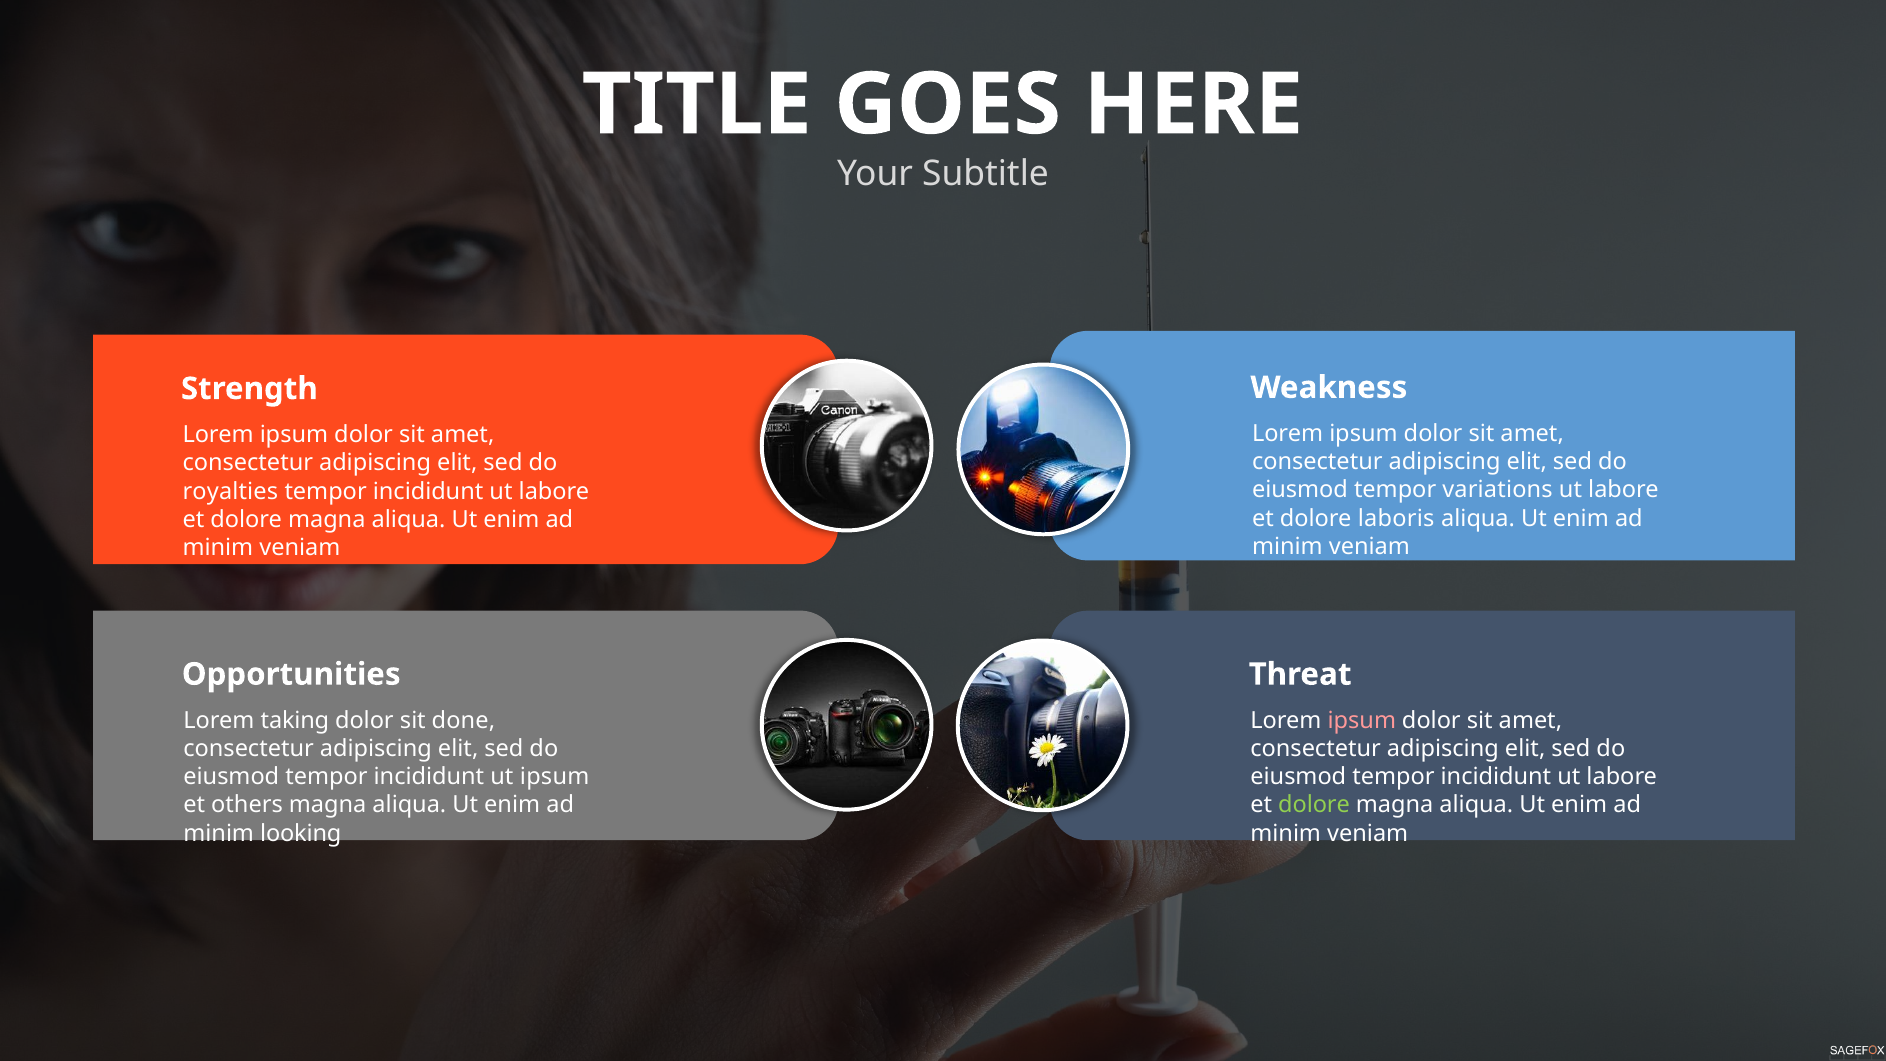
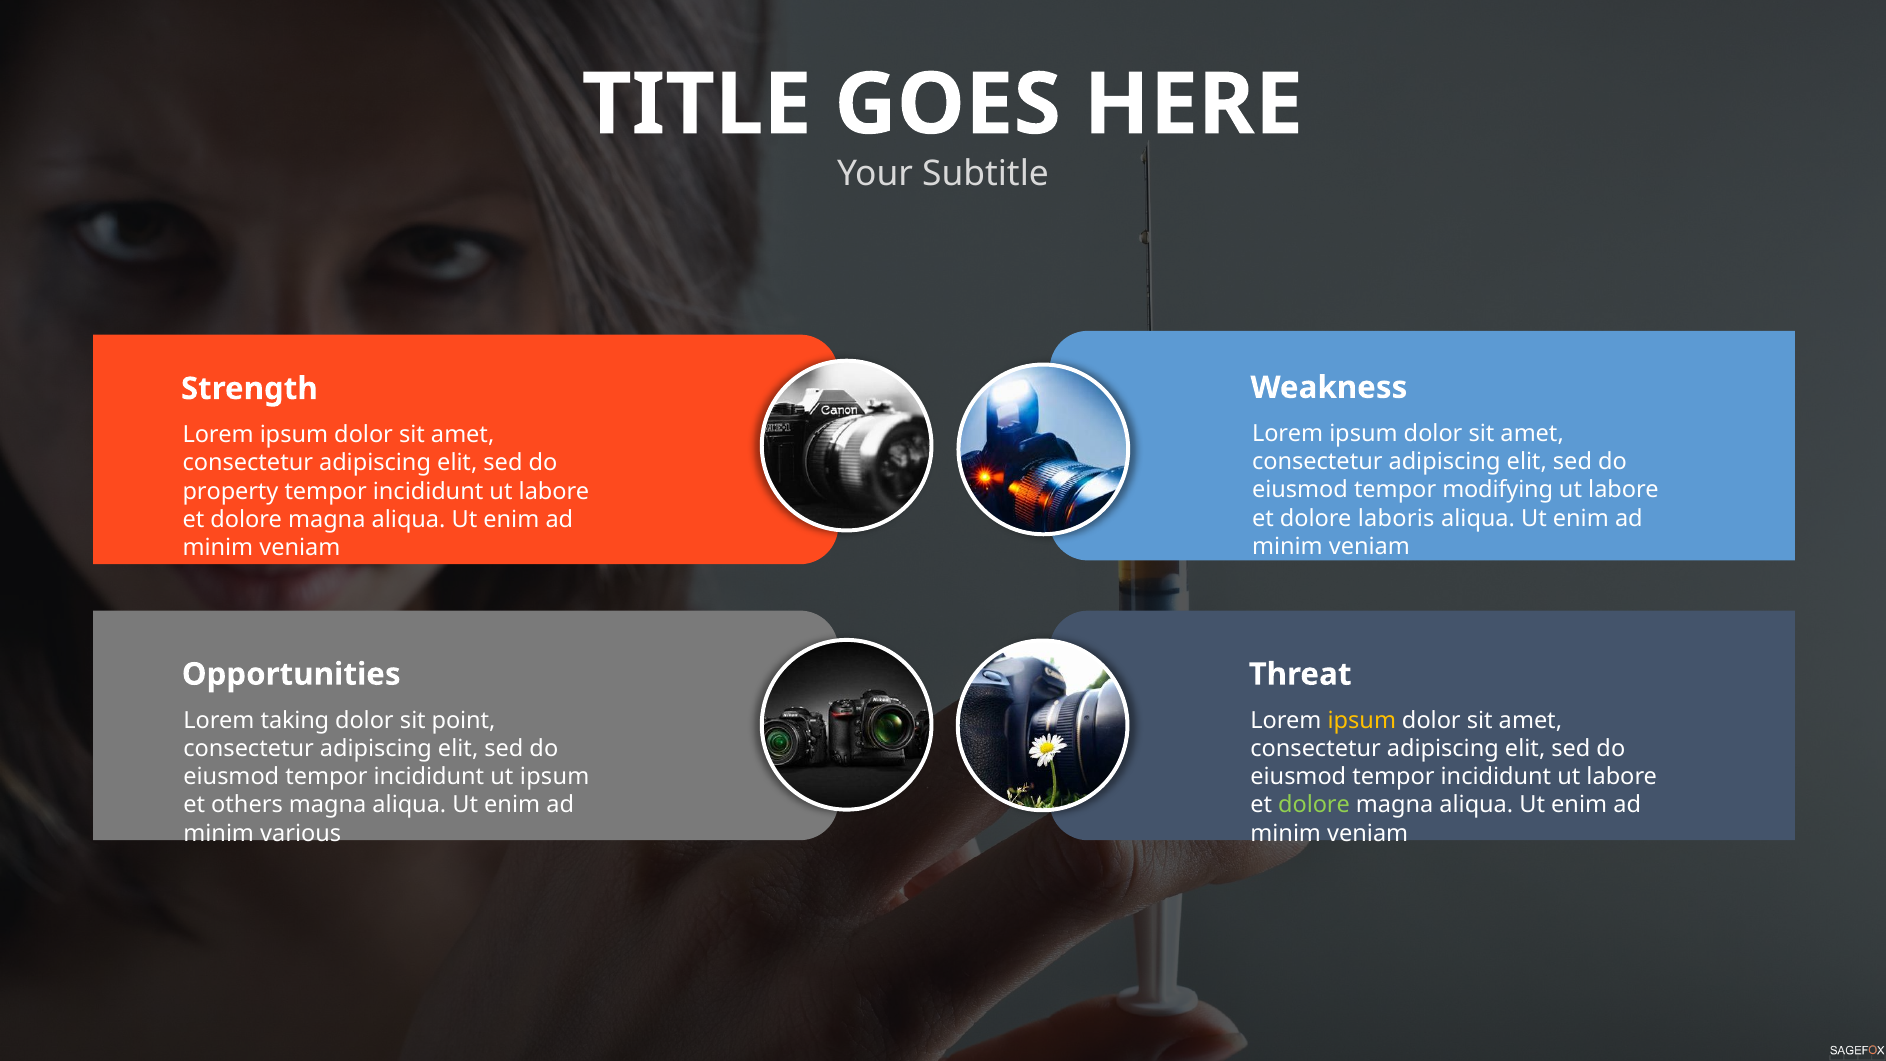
variations: variations -> modifying (1498, 490)
royalties: royalties -> property (231, 491)
done: done -> point (464, 720)
ipsum colour: pink -> yellow (1362, 720)
looking: looking -> various (301, 833)
